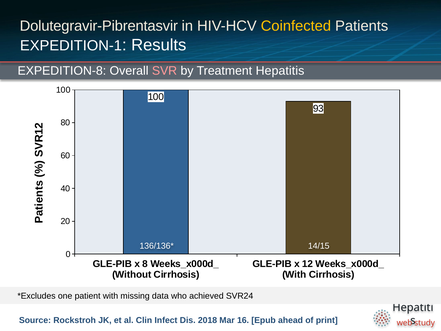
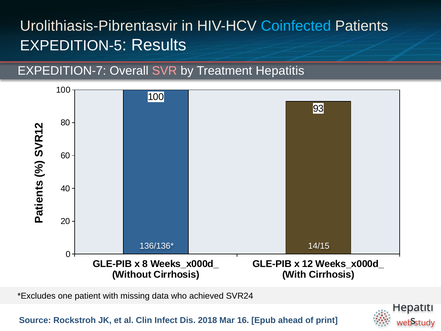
Dolutegravir-Pibrentasvir: Dolutegravir-Pibrentasvir -> Urolithiasis-Pibrentasvir (99, 26)
Coinfected colour: yellow -> light blue (296, 26)
EXPEDITION-1: EXPEDITION-1 -> EXPEDITION-5 (71, 45)
EXPEDITION-8: EXPEDITION-8 -> EXPEDITION-7 (62, 71)
